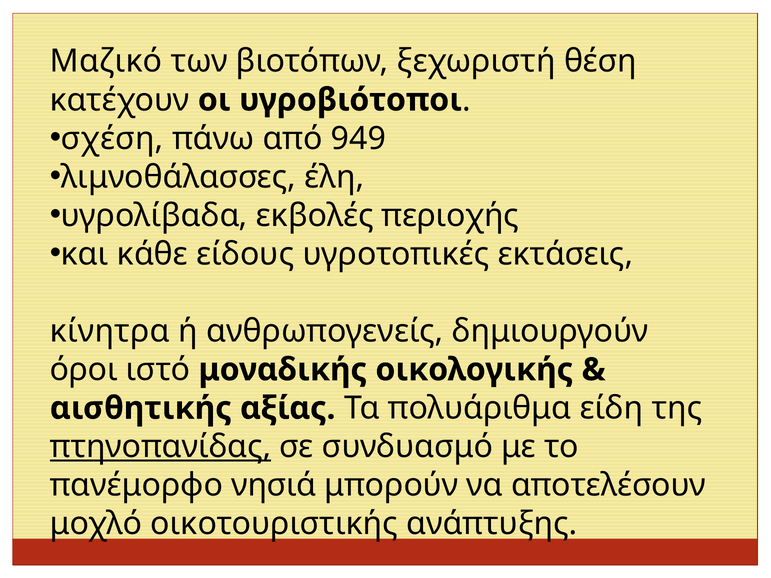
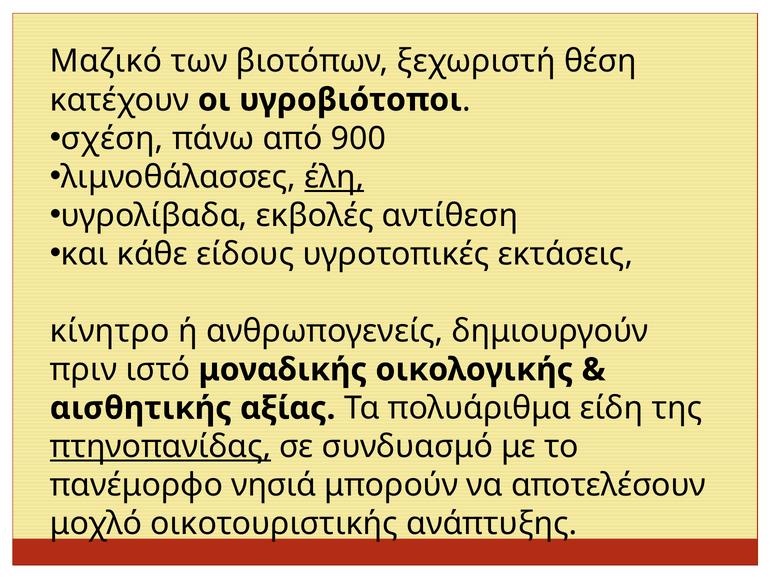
949: 949 -> 900 (358, 139)
έλη underline: none -> present (334, 177)
περιοχής: περιοχής -> αντίθεση (450, 216)
κίνητρα: κίνητρα -> κίνητρο (110, 331)
όροι: όροι -> πριν (84, 370)
